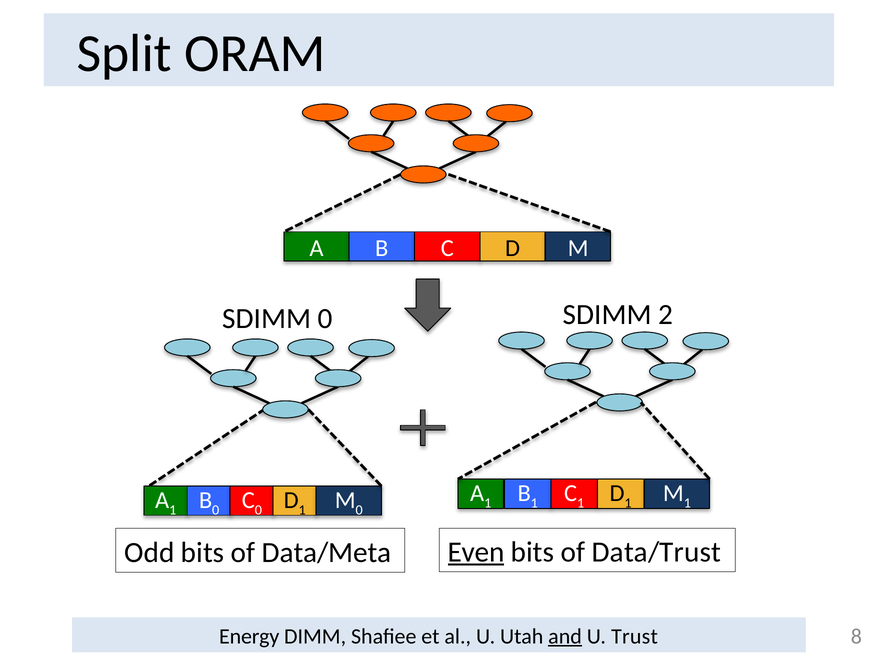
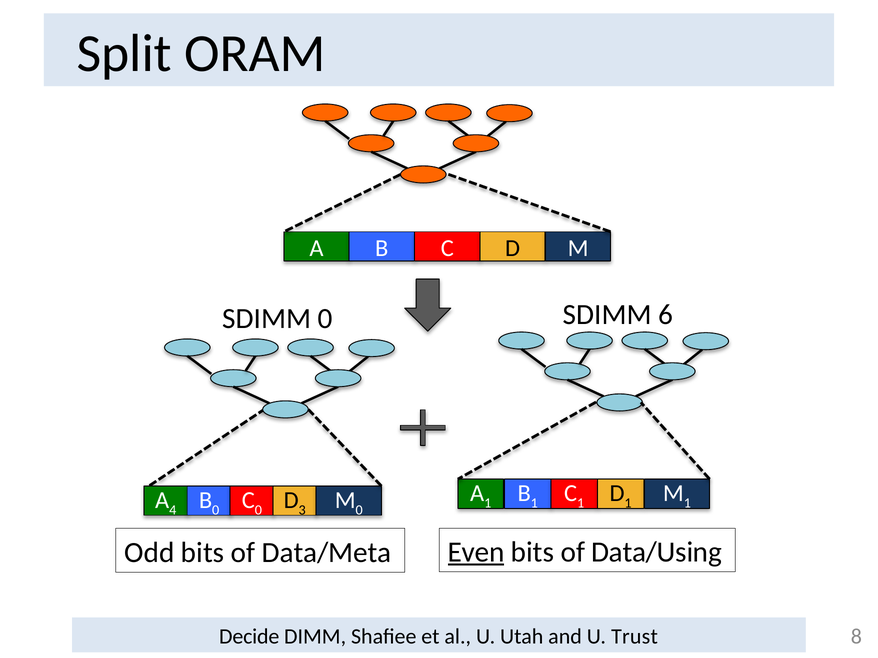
2: 2 -> 6 (666, 315)
1: 1 -> 4 (173, 510)
0 D 1: 1 -> 3 (302, 510)
Data/Trust: Data/Trust -> Data/Using (657, 552)
Energy: Energy -> Decide (249, 637)
and underline: present -> none (565, 637)
